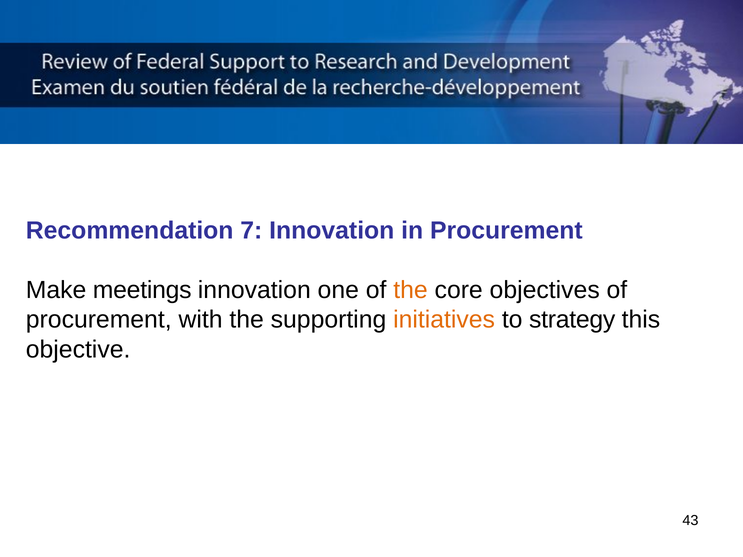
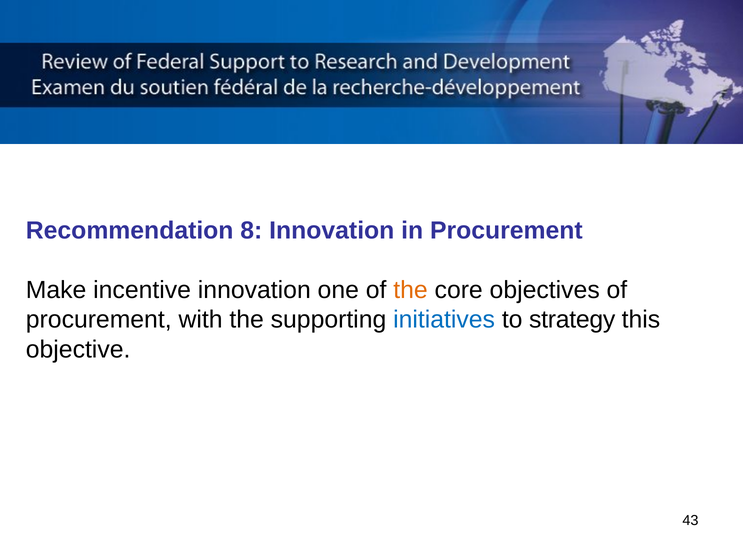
7: 7 -> 8 (251, 231)
meetings: meetings -> incentive (142, 290)
initiatives colour: orange -> blue (444, 320)
